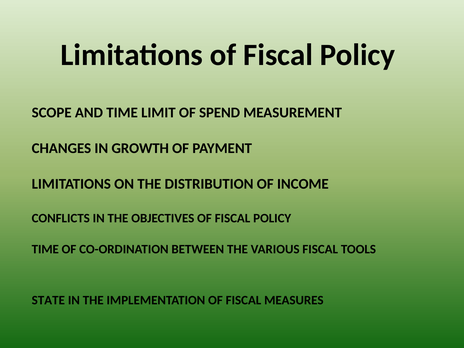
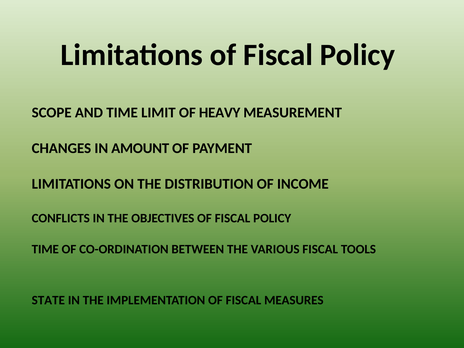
SPEND: SPEND -> HEAVY (220, 113)
GROWTH: GROWTH -> AMOUNT (140, 148)
